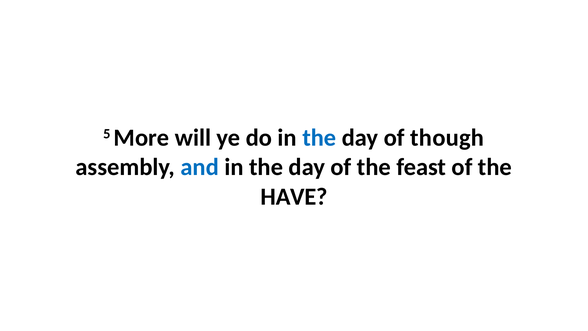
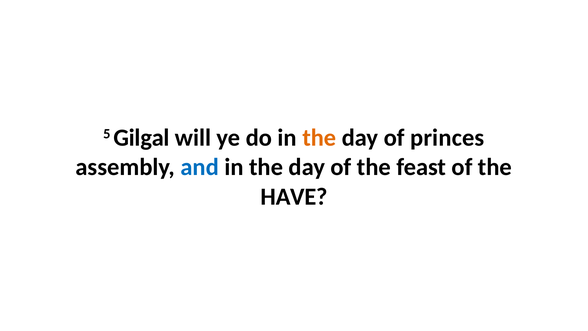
More: More -> Gilgal (142, 138)
the colour: blue -> orange (319, 138)
though: though -> princes (447, 138)
